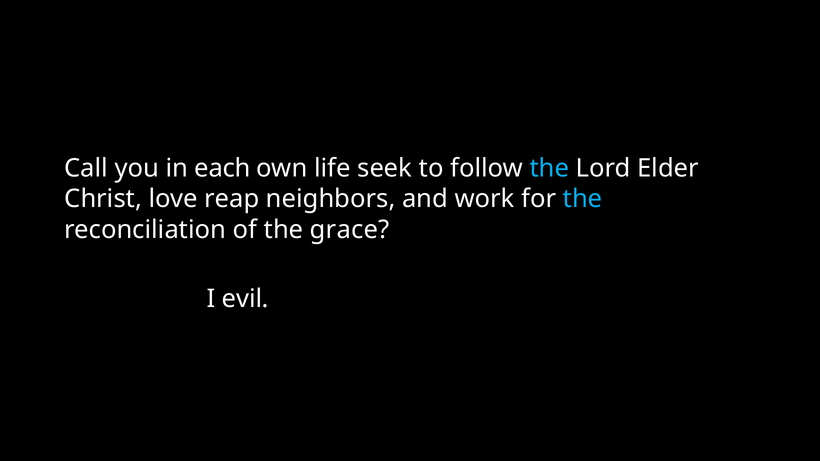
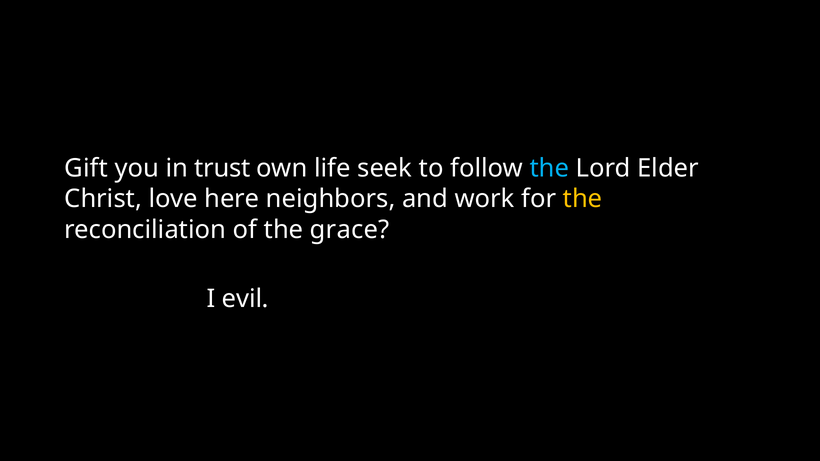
Call: Call -> Gift (86, 168)
each: each -> trust (222, 168)
reap: reap -> here (232, 199)
the colour: light blue -> yellow (583, 199)
